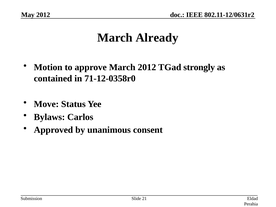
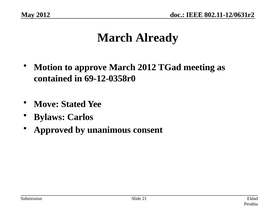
strongly: strongly -> meeting (199, 67)
71-12-0358r0: 71-12-0358r0 -> 69-12-0358r0 (110, 78)
Status: Status -> Stated (73, 104)
